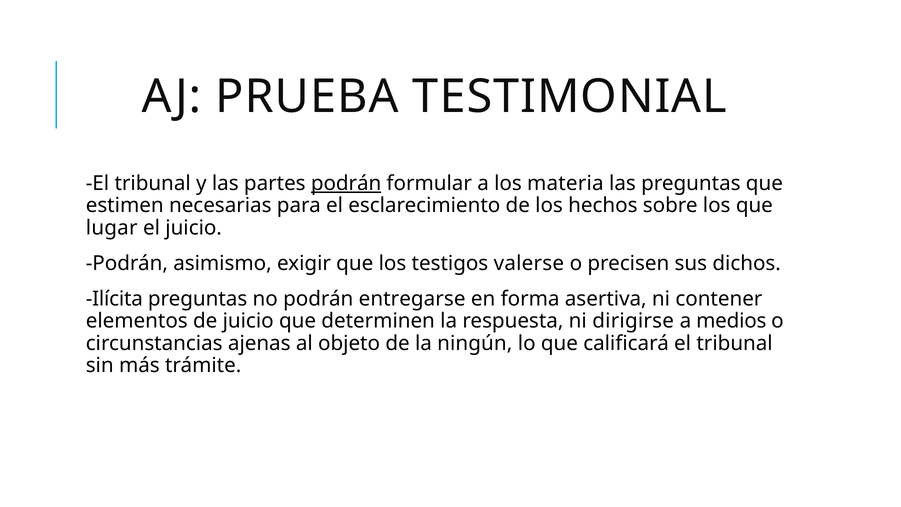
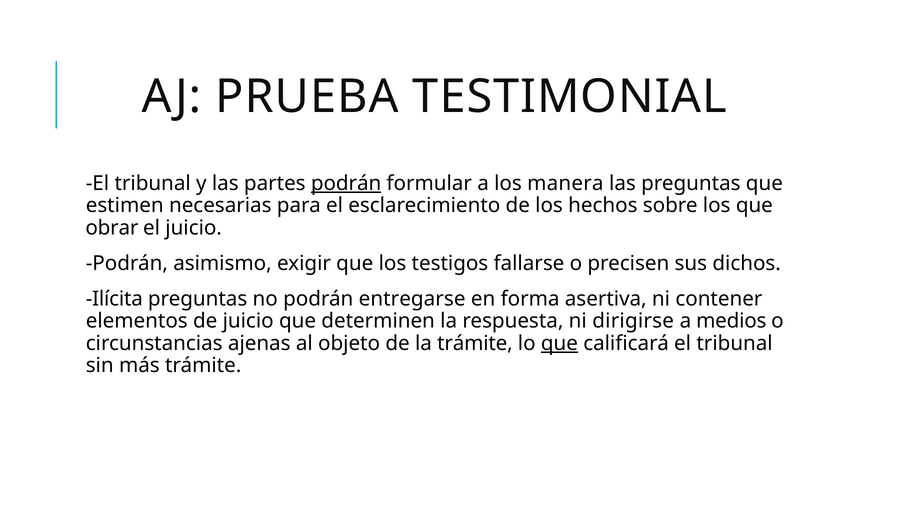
materia: materia -> manera (565, 183)
lugar: lugar -> obrar (112, 228)
valerse: valerse -> fallarse (529, 263)
la ningún: ningún -> trámite (475, 343)
que underline: none -> present (559, 343)
